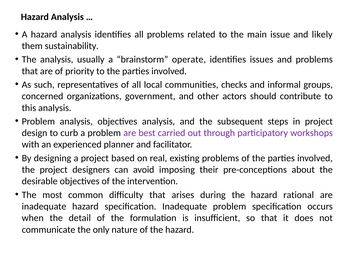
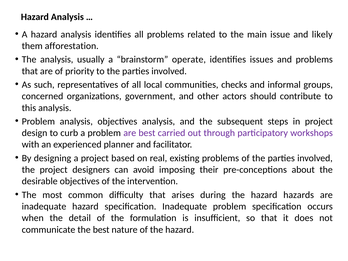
sustainability: sustainability -> afforestation (72, 46)
rational: rational -> hazards (299, 195)
the only: only -> best (101, 230)
